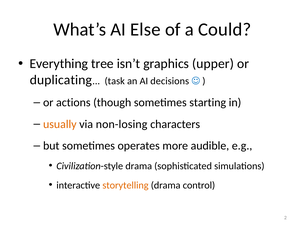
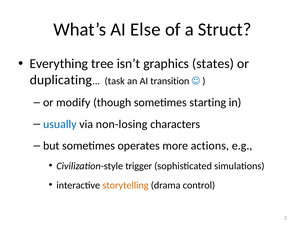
Could: Could -> Struct (225, 30)
upper: upper -> states (213, 64)
decisions: decisions -> transition (170, 81)
actions: actions -> modify (73, 103)
usually colour: orange -> blue (60, 125)
audible: audible -> actions (210, 146)
Civilization-style drama: drama -> trigger (139, 166)
